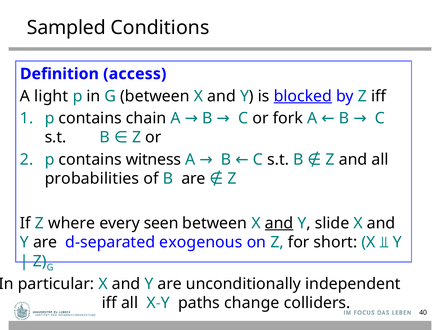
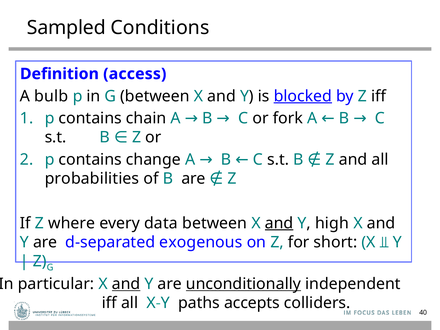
light: light -> bulb (51, 96)
witness: witness -> change (153, 160)
seen: seen -> data (161, 223)
slide: slide -> high (332, 223)
and underline: none -> present (126, 284)
unconditionally underline: none -> present (243, 284)
change: change -> accepts (252, 303)
